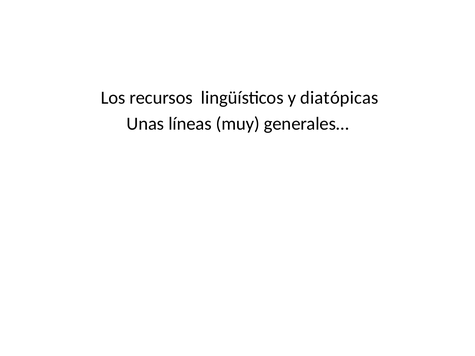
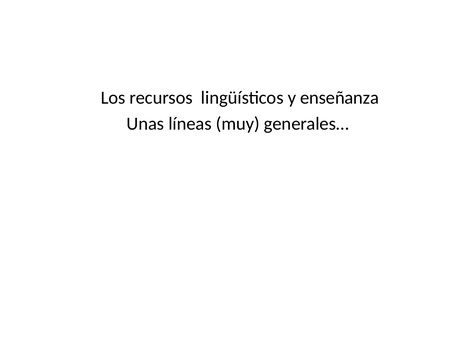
diatópicas: diatópicas -> enseñanza (340, 98)
